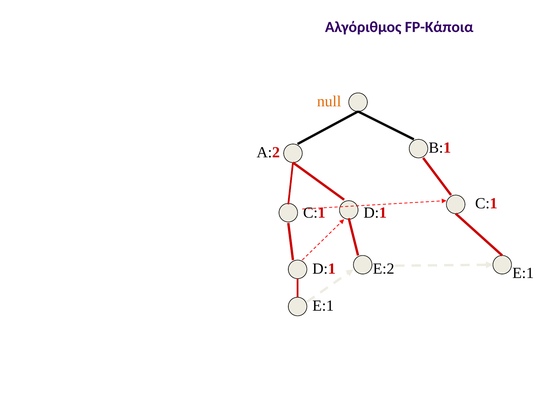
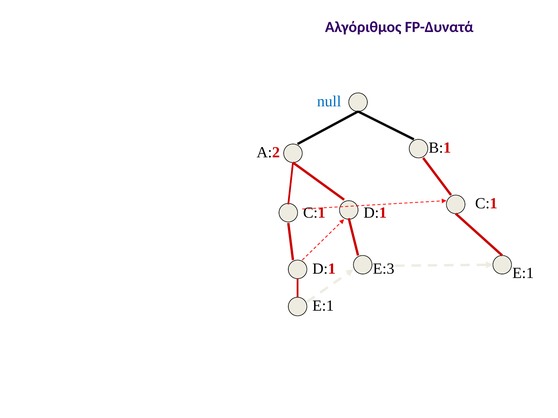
FP-Κάποια: FP-Κάποια -> FP-Δυνατά (439, 27)
null colour: orange -> blue (329, 101)
E:2: E:2 -> E:3 (384, 269)
